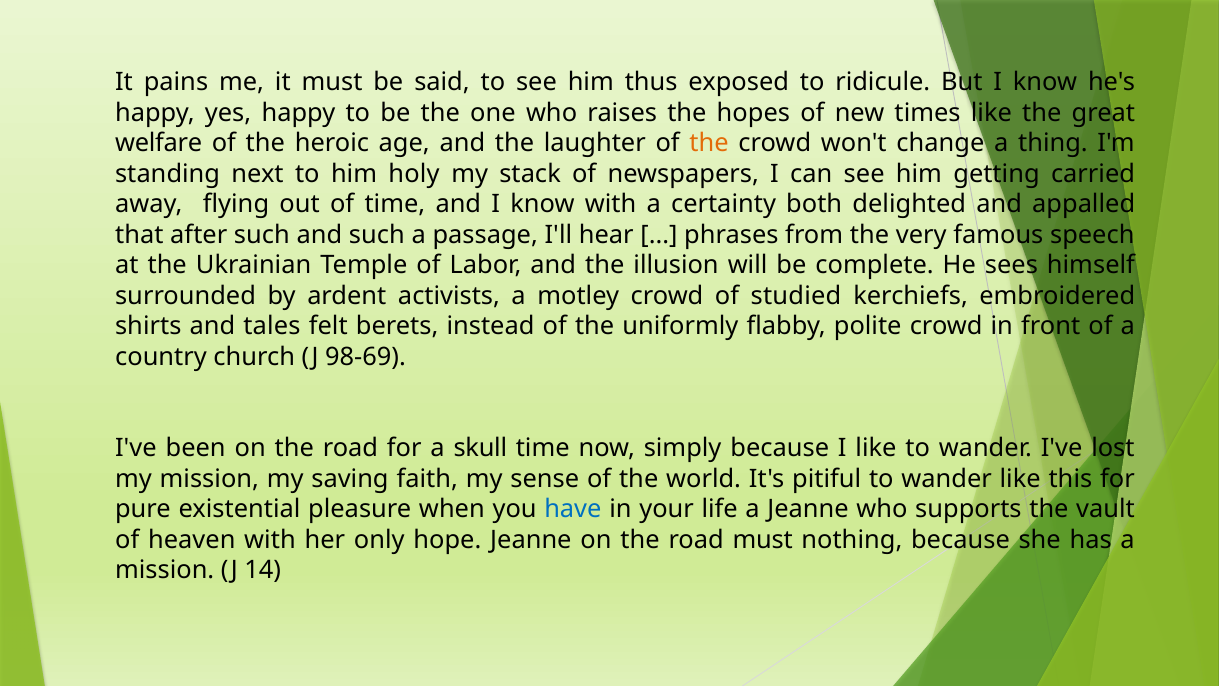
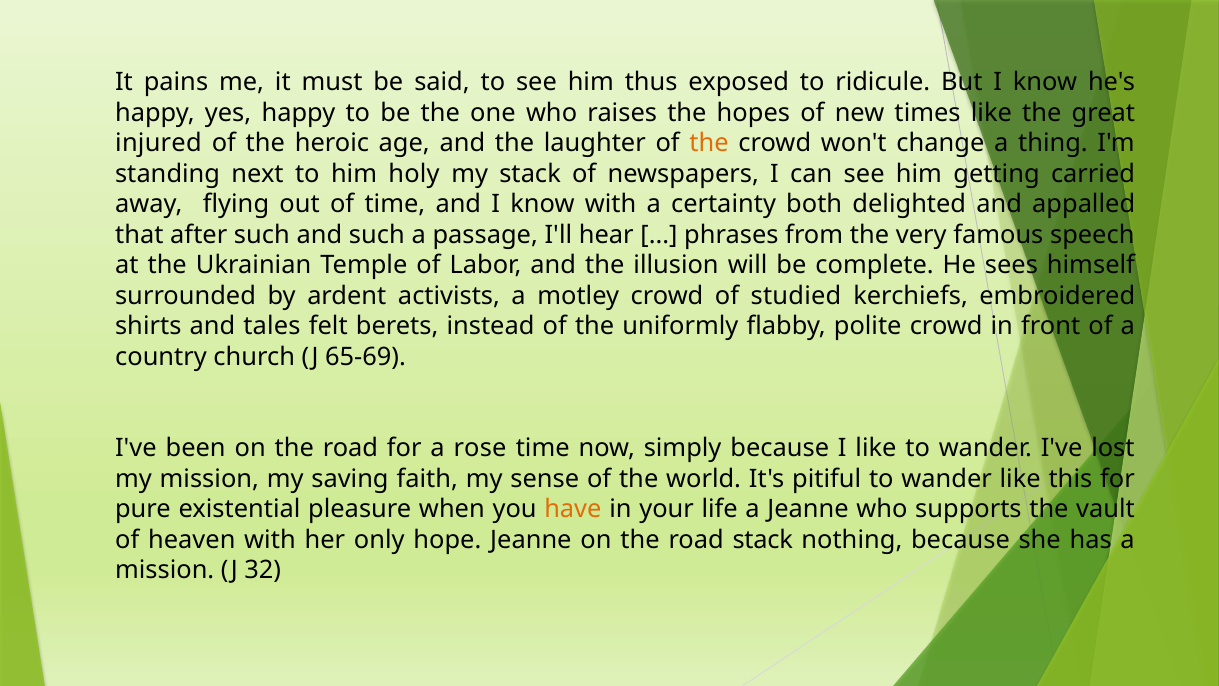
welfare: welfare -> injured (158, 143)
98-69: 98-69 -> 65-69 (366, 357)
skull: skull -> rose (480, 448)
have colour: blue -> orange (573, 509)
road must: must -> stack (763, 540)
14: 14 -> 32 (263, 570)
